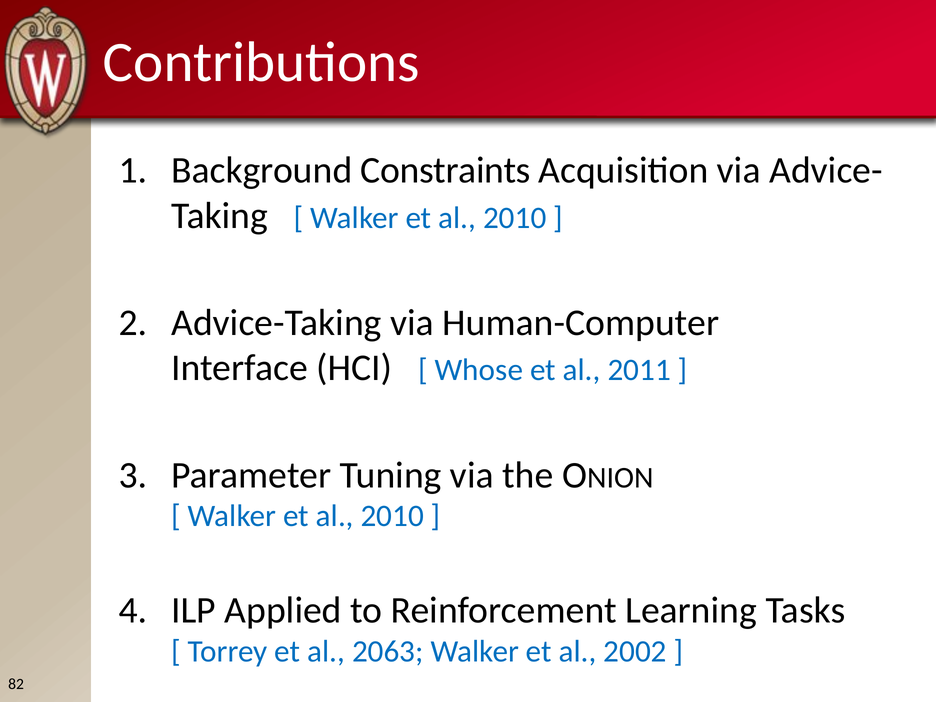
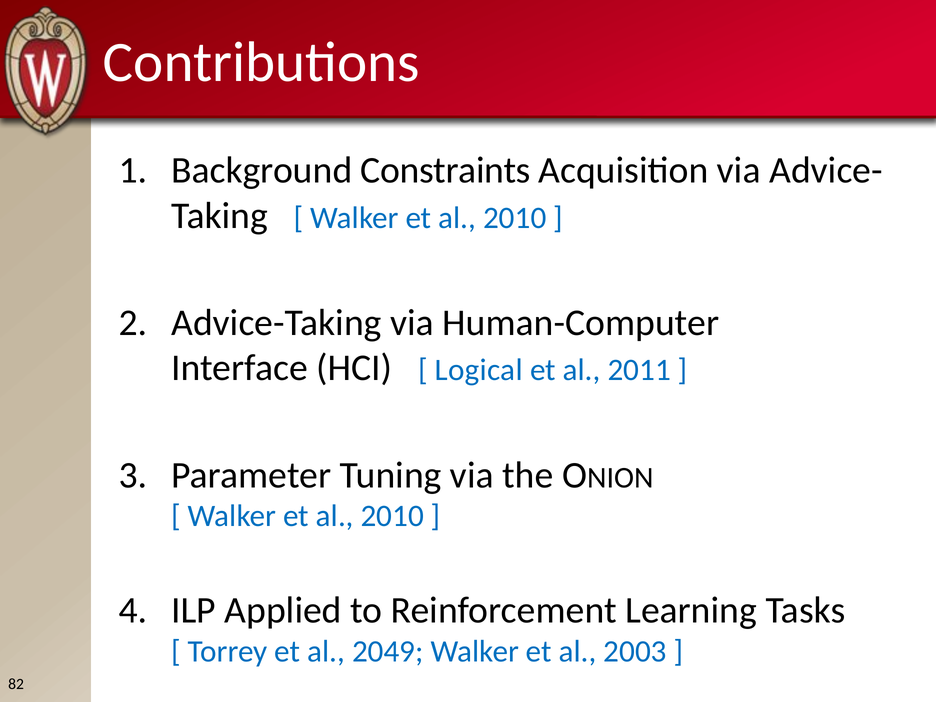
Whose: Whose -> Logical (479, 370)
2063: 2063 -> 2049 (388, 651)
2002: 2002 -> 2003 (635, 651)
